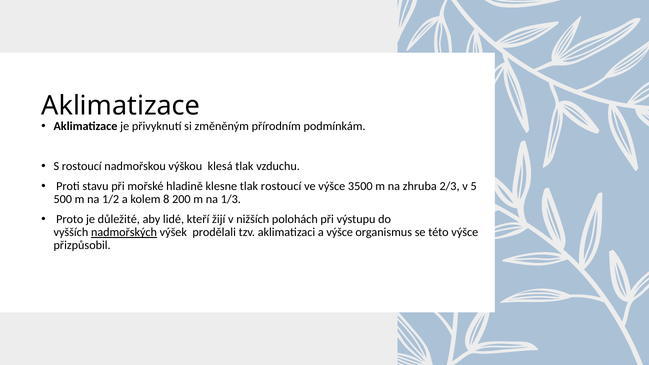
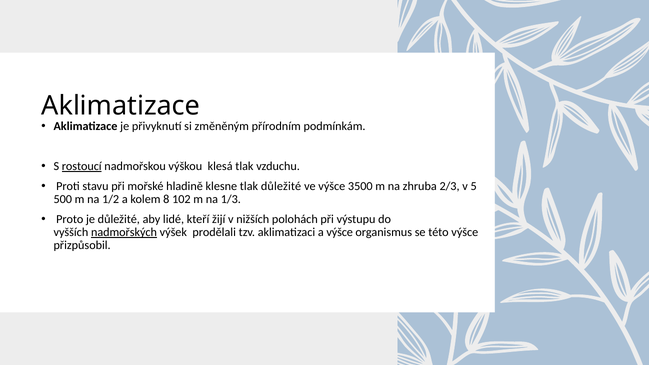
rostoucí underline: none -> present (82, 166)
tlak rostoucí: rostoucí -> důležité (281, 186)
200: 200 -> 102 (181, 199)
